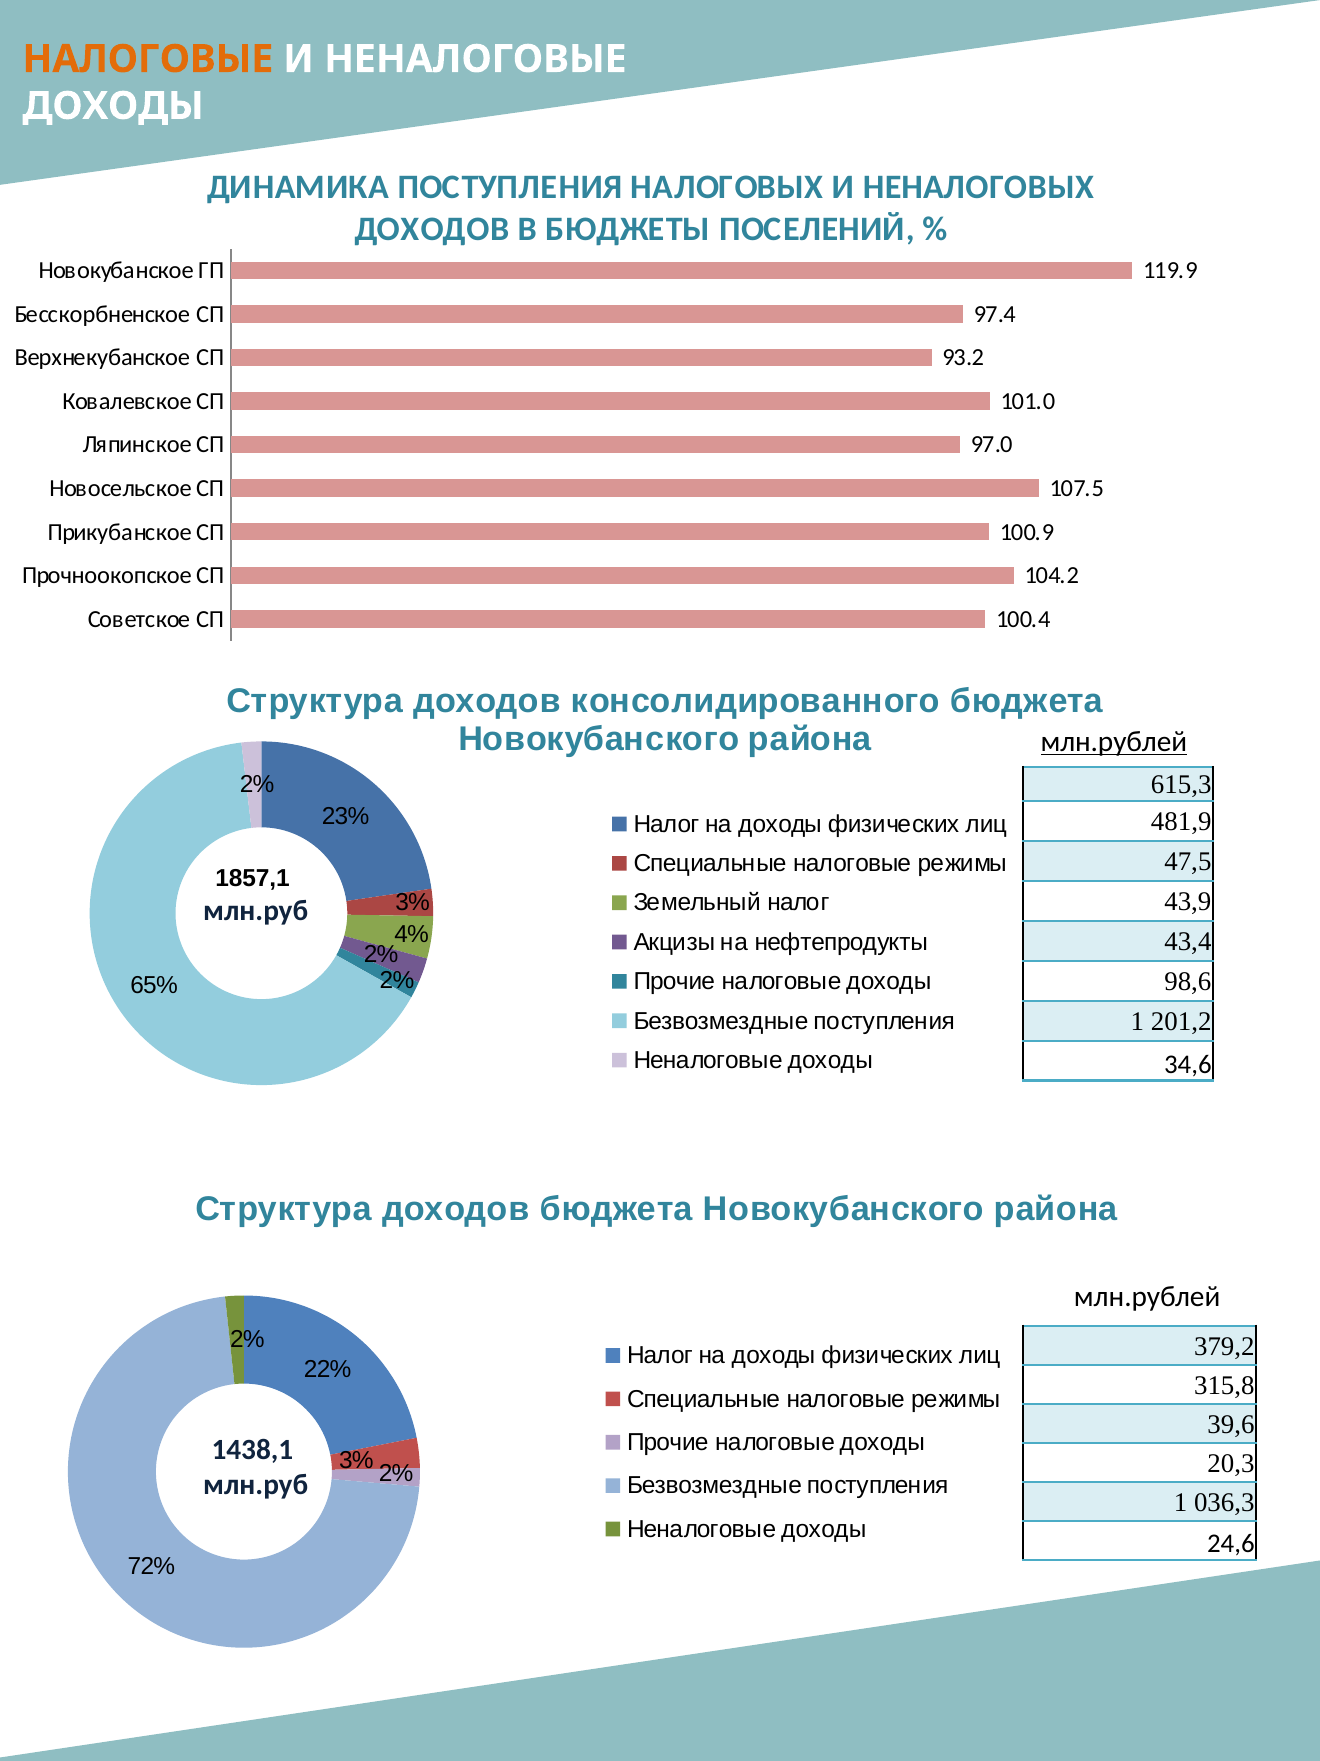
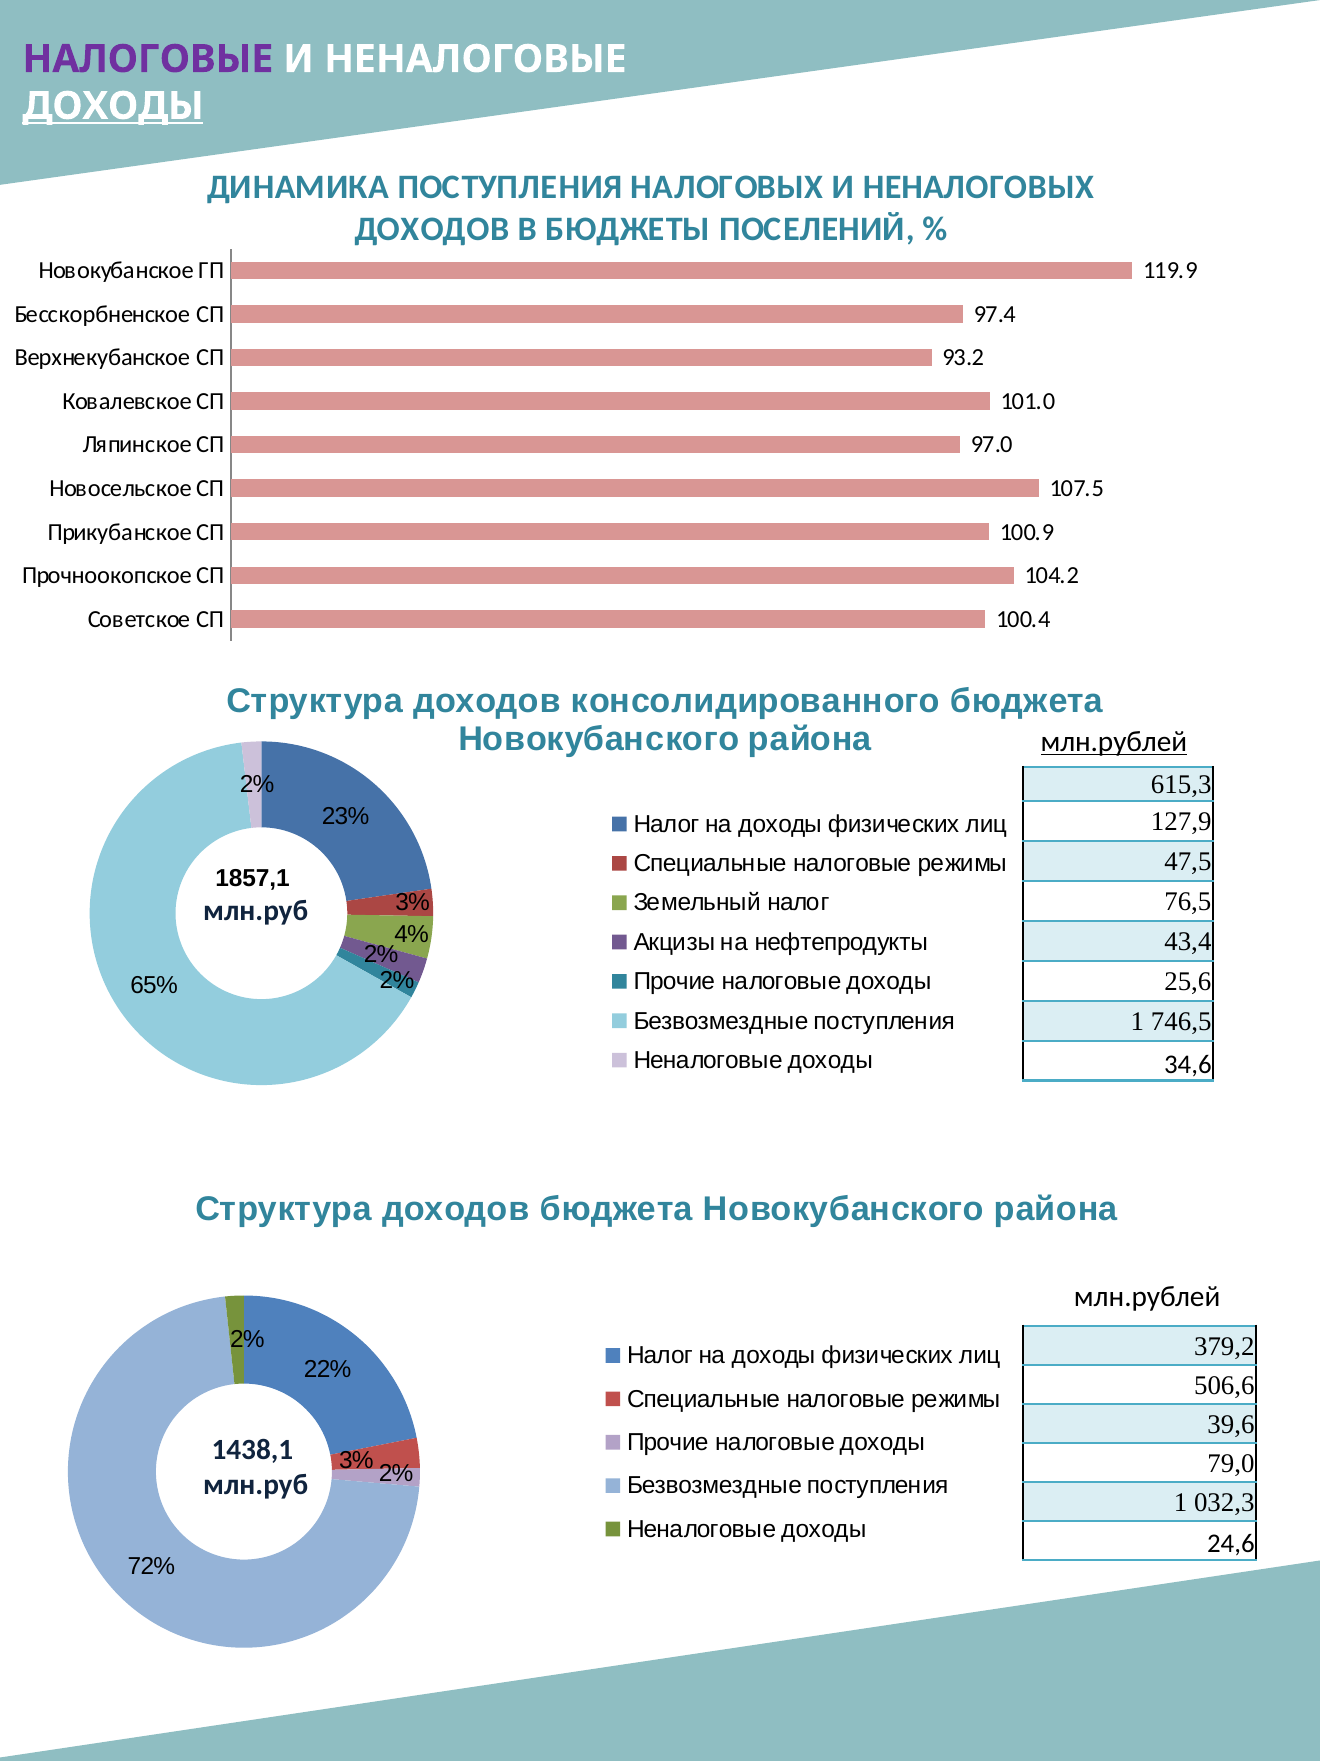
НАЛОГОВЫЕ colour: orange -> purple (148, 59)
ДОХОДЫ underline: none -> present (113, 106)
481,9: 481,9 -> 127,9 (1181, 822)
43,9: 43,9 -> 76,5 (1188, 901)
98,6: 98,6 -> 25,6 (1188, 981)
201,2: 201,2 -> 746,5 (1181, 1021)
315,8: 315,8 -> 506,6 (1224, 1385)
20,3: 20,3 -> 79,0 (1231, 1462)
036,3: 036,3 -> 032,3 (1224, 1501)
